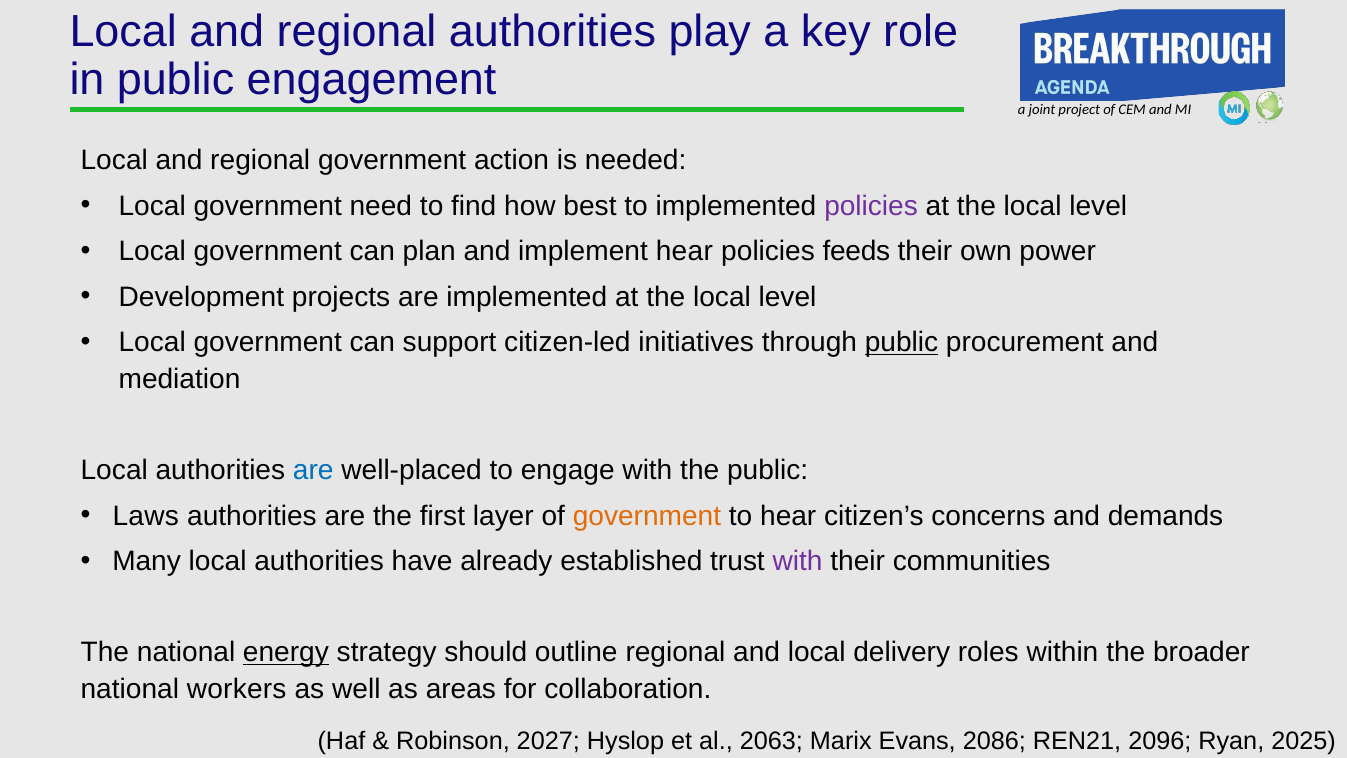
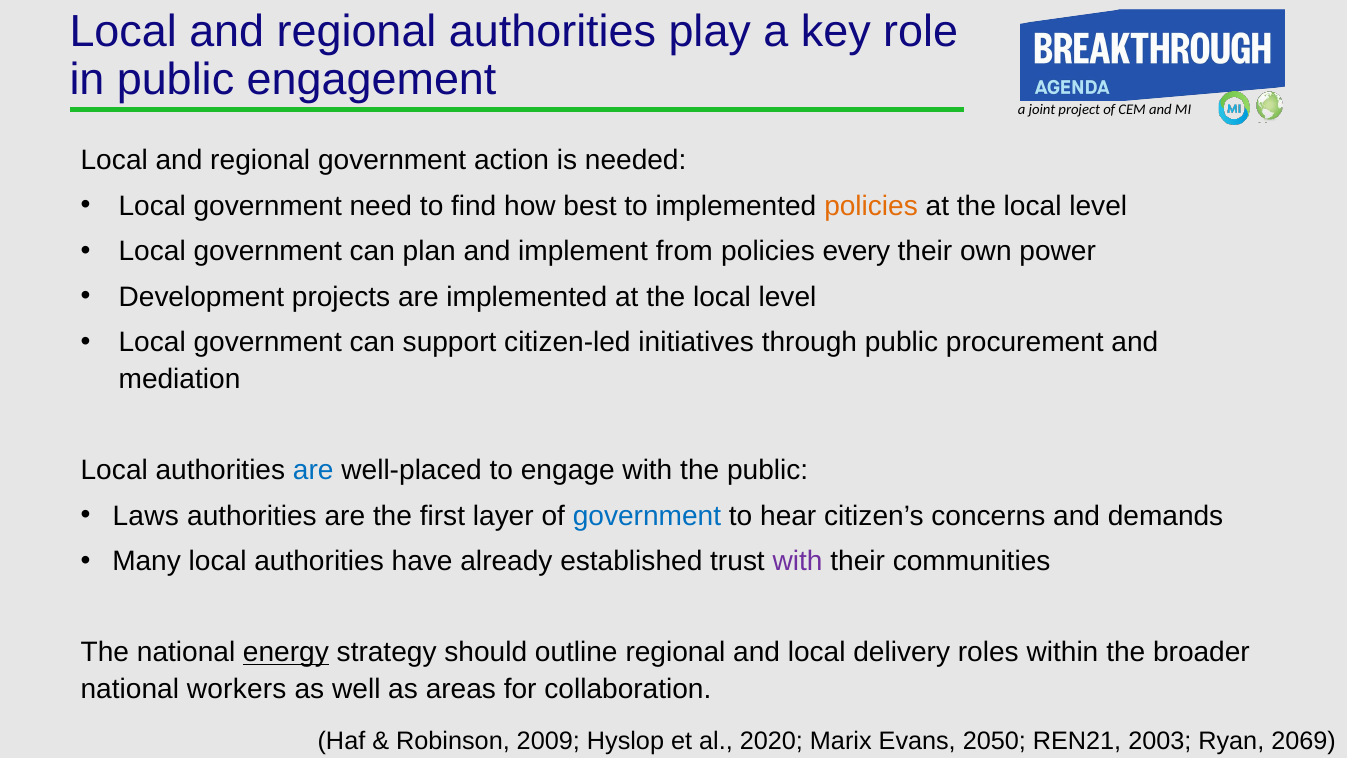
policies colour: purple -> orange (871, 206)
implement hear: hear -> from (684, 251)
feeds: feeds -> every (856, 251)
public underline: present -> none (902, 342)
government colour: orange -> blue (647, 516)
2027: 2027 -> 2009 (548, 741)
2063: 2063 -> 2020 (771, 741)
2086: 2086 -> 2050 (994, 741)
2096: 2096 -> 2003 (1160, 741)
2025: 2025 -> 2069 (1304, 741)
